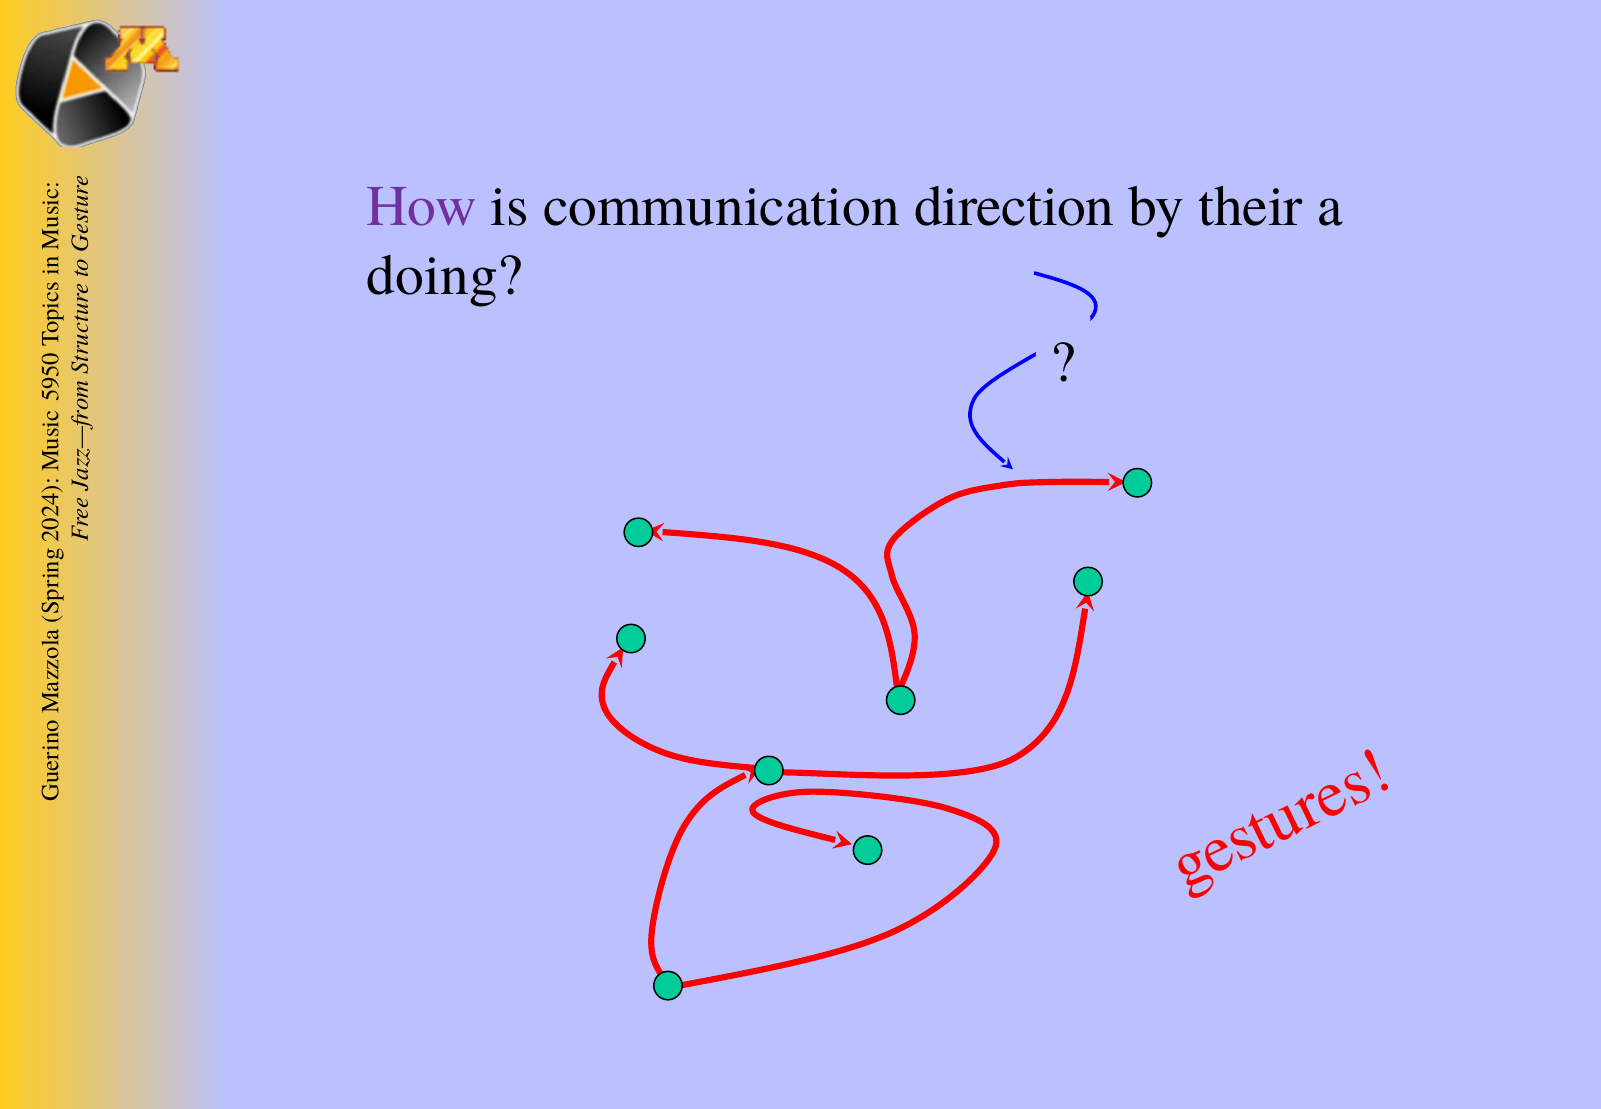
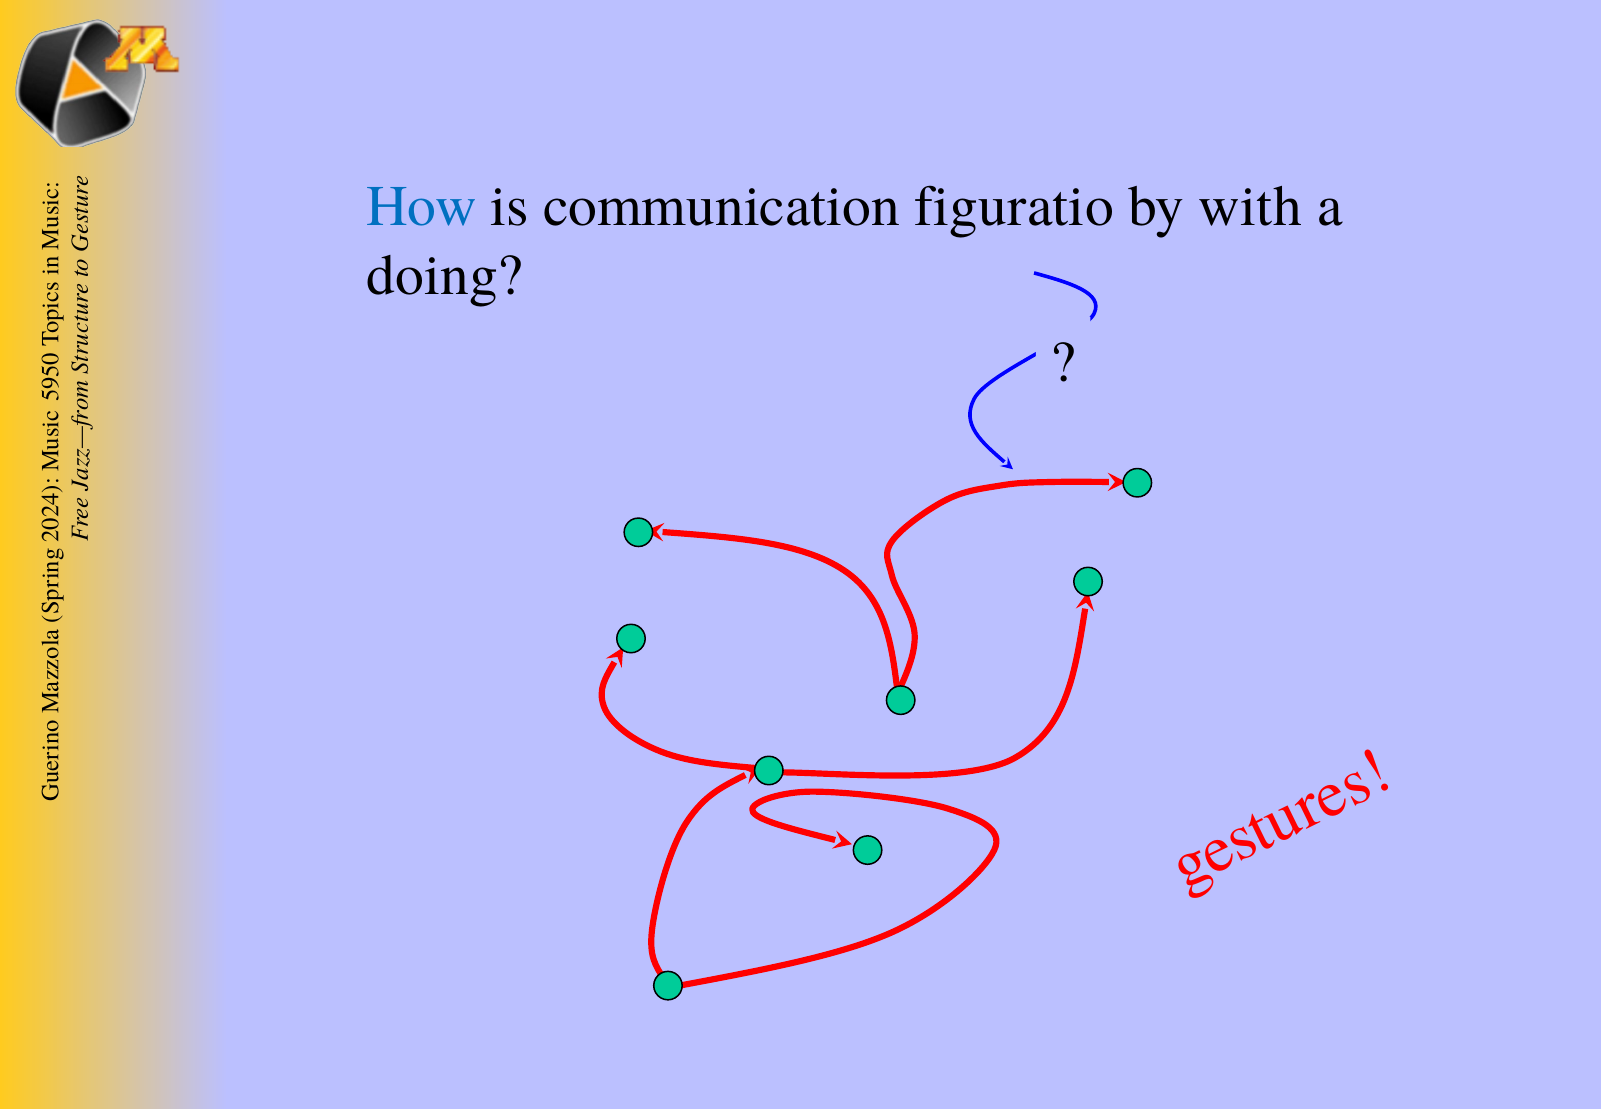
How colour: purple -> blue (422, 206)
direction: direction -> figuratio (1014, 206)
their: their -> with (1250, 206)
